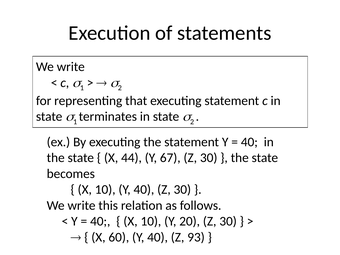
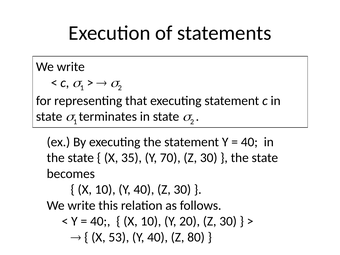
44: 44 -> 35 (131, 158)
67: 67 -> 70 (170, 158)
60: 60 -> 53 (119, 237)
93: 93 -> 80 (196, 237)
